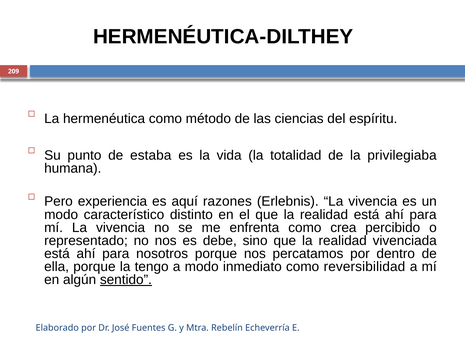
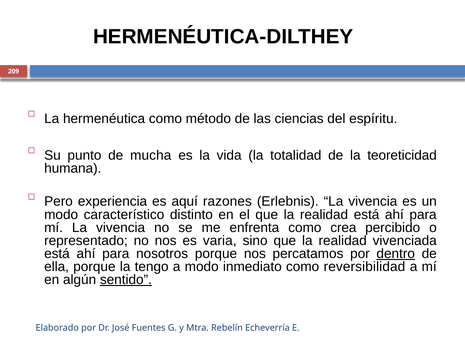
estaba: estaba -> mucha (151, 155)
privilegiaba: privilegiaba -> teoreticidad (402, 155)
debe: debe -> varia (220, 240)
dentro underline: none -> present (396, 253)
